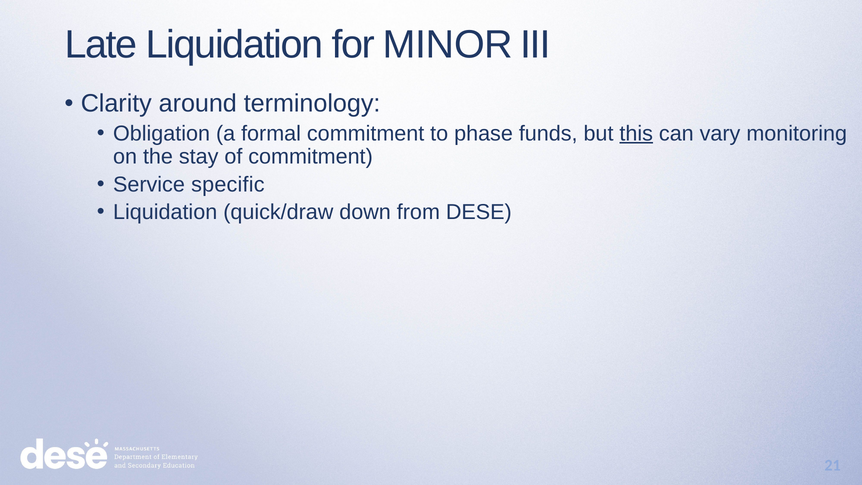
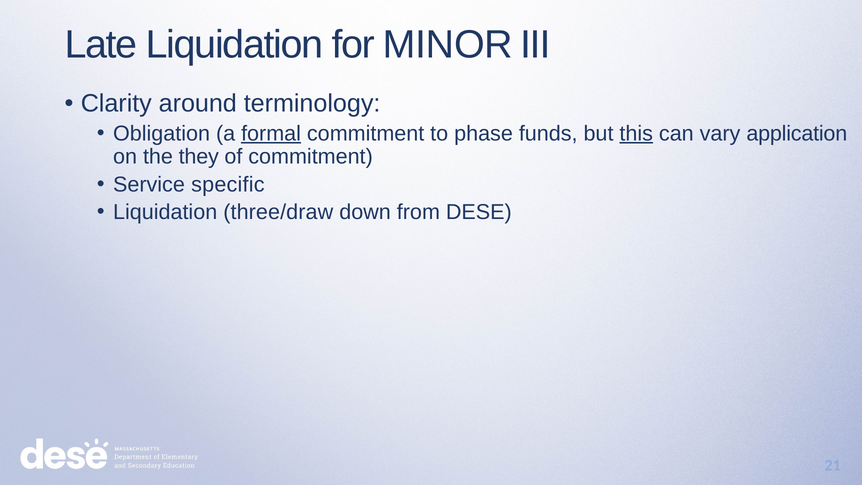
formal underline: none -> present (271, 133)
monitoring: monitoring -> application (797, 133)
stay: stay -> they (199, 157)
quick/draw: quick/draw -> three/draw (278, 212)
